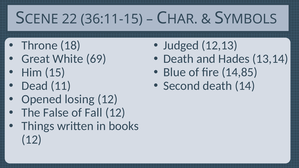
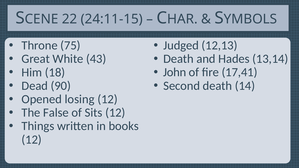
36:11-15: 36:11-15 -> 24:11-15 (112, 19)
18: 18 -> 75 (70, 45)
69: 69 -> 43 (96, 59)
Blue: Blue -> John (175, 72)
14,85: 14,85 -> 17,41 (240, 72)
15: 15 -> 18 (55, 72)
11: 11 -> 90 (61, 86)
Fall: Fall -> Sits (94, 113)
